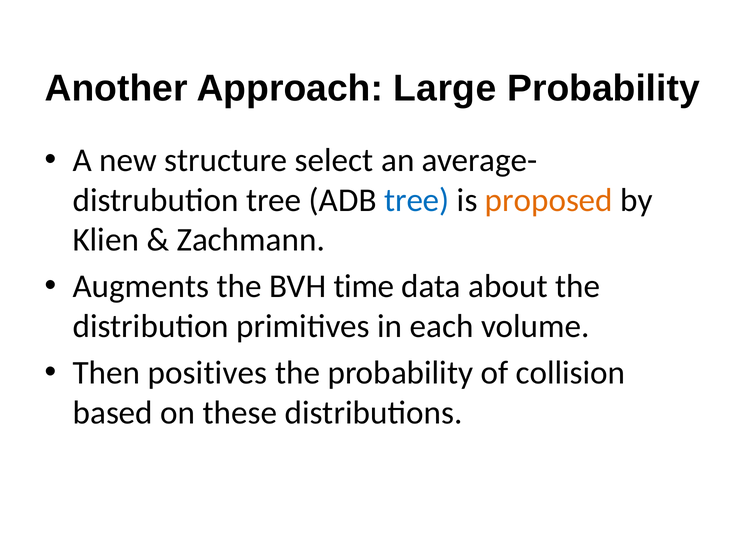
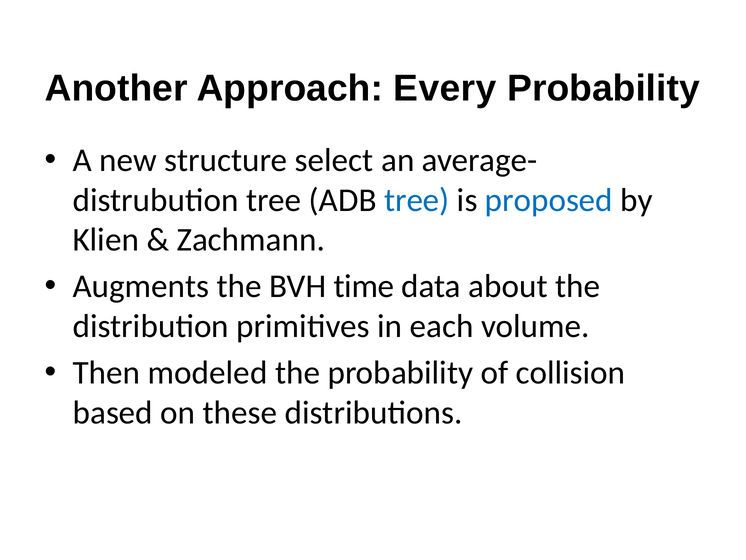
Large: Large -> Every (445, 88)
proposed colour: orange -> blue (549, 200)
positives: positives -> modeled (208, 372)
